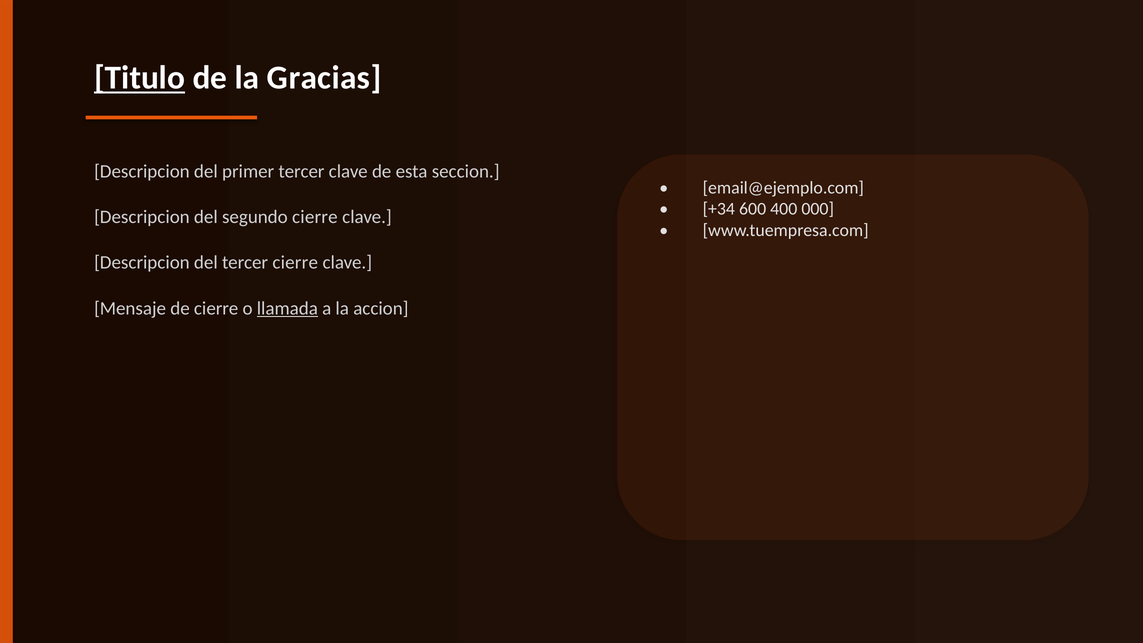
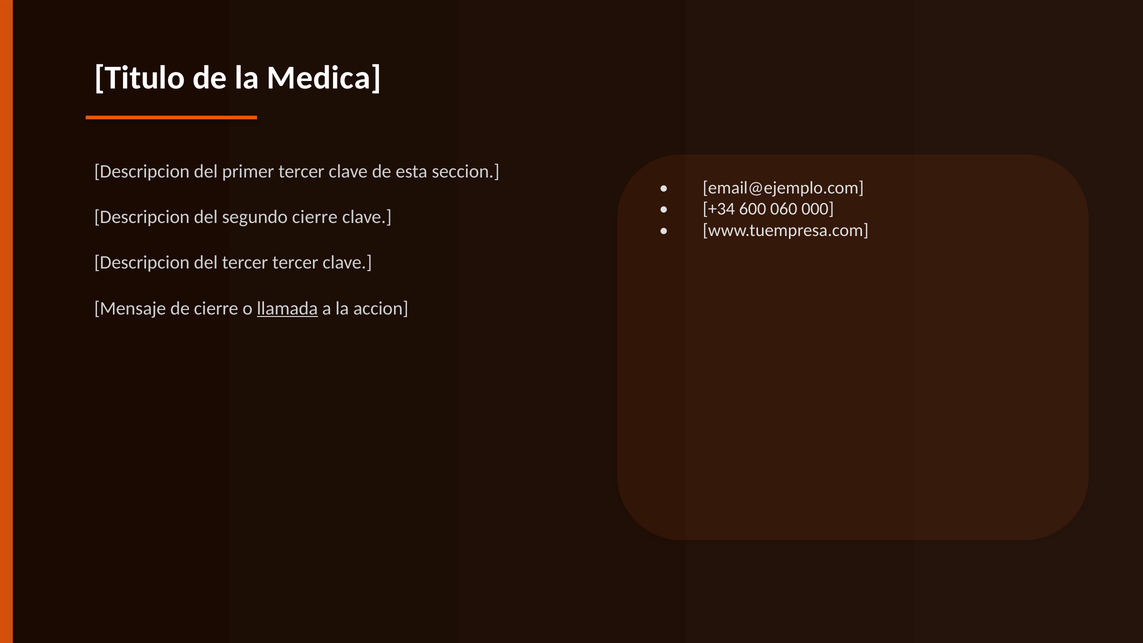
Titulo underline: present -> none (140, 78)
Gracias: Gracias -> Medica (324, 78)
400: 400 -> 060 (784, 209)
tercer cierre: cierre -> tercer (295, 263)
